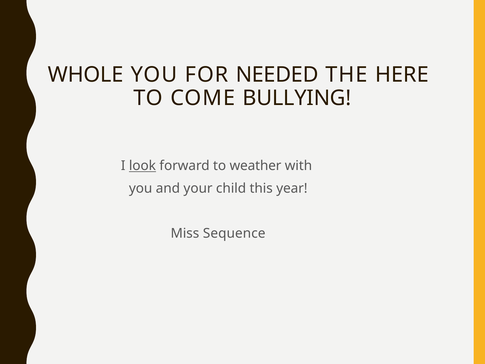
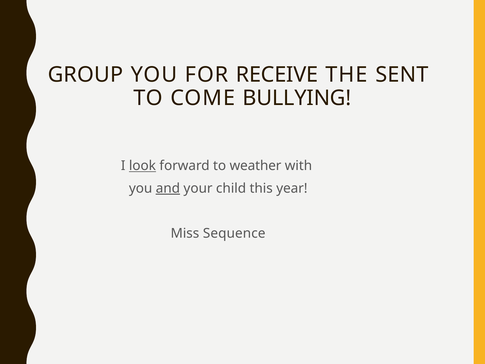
WHOLE: WHOLE -> GROUP (85, 75)
NEEDED: NEEDED -> RECEIVE (277, 75)
HERE: HERE -> SENT (402, 75)
and underline: none -> present (168, 188)
